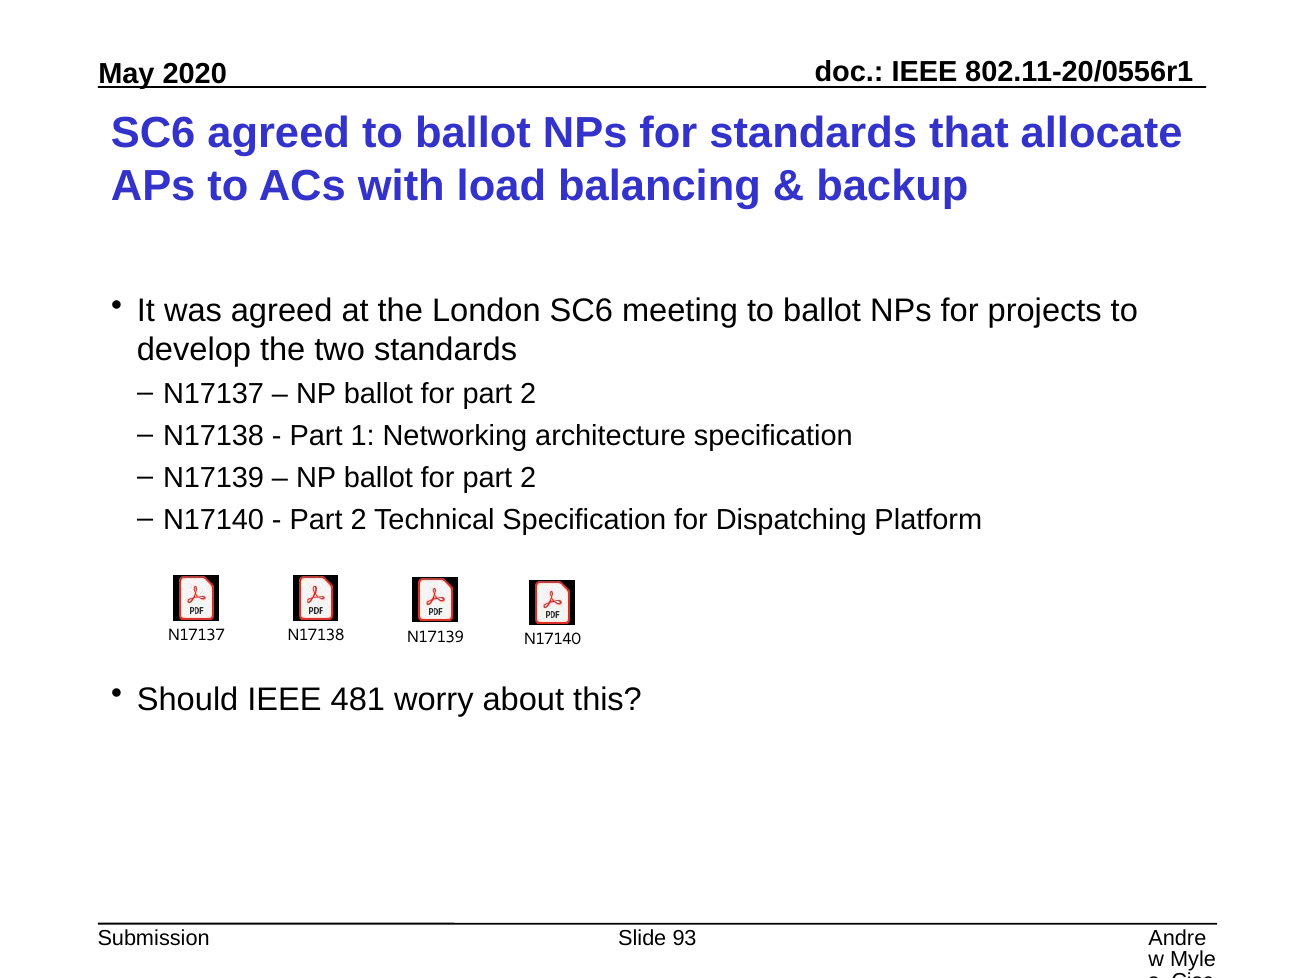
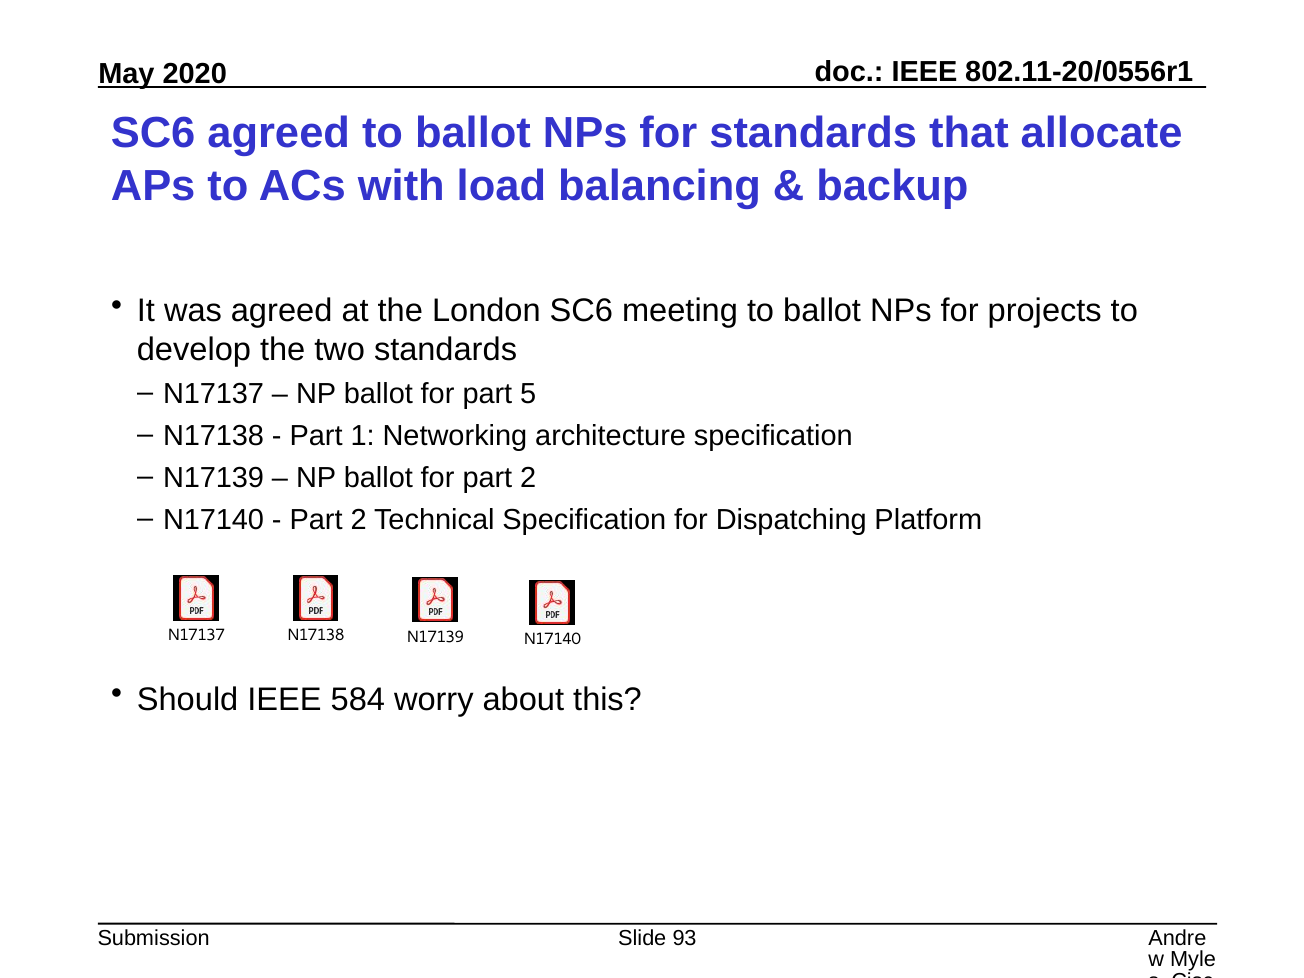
2: 2 -> 5 (528, 394)
481: 481 -> 584 (358, 699)
